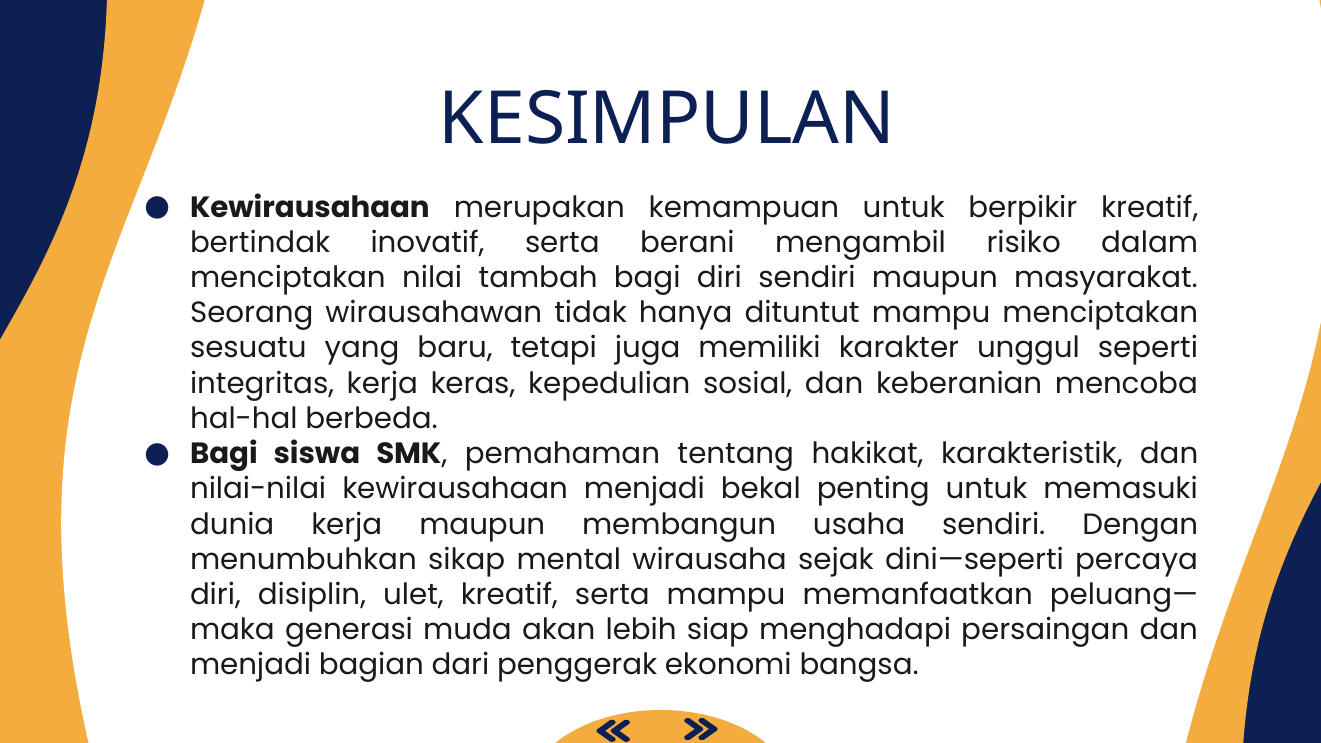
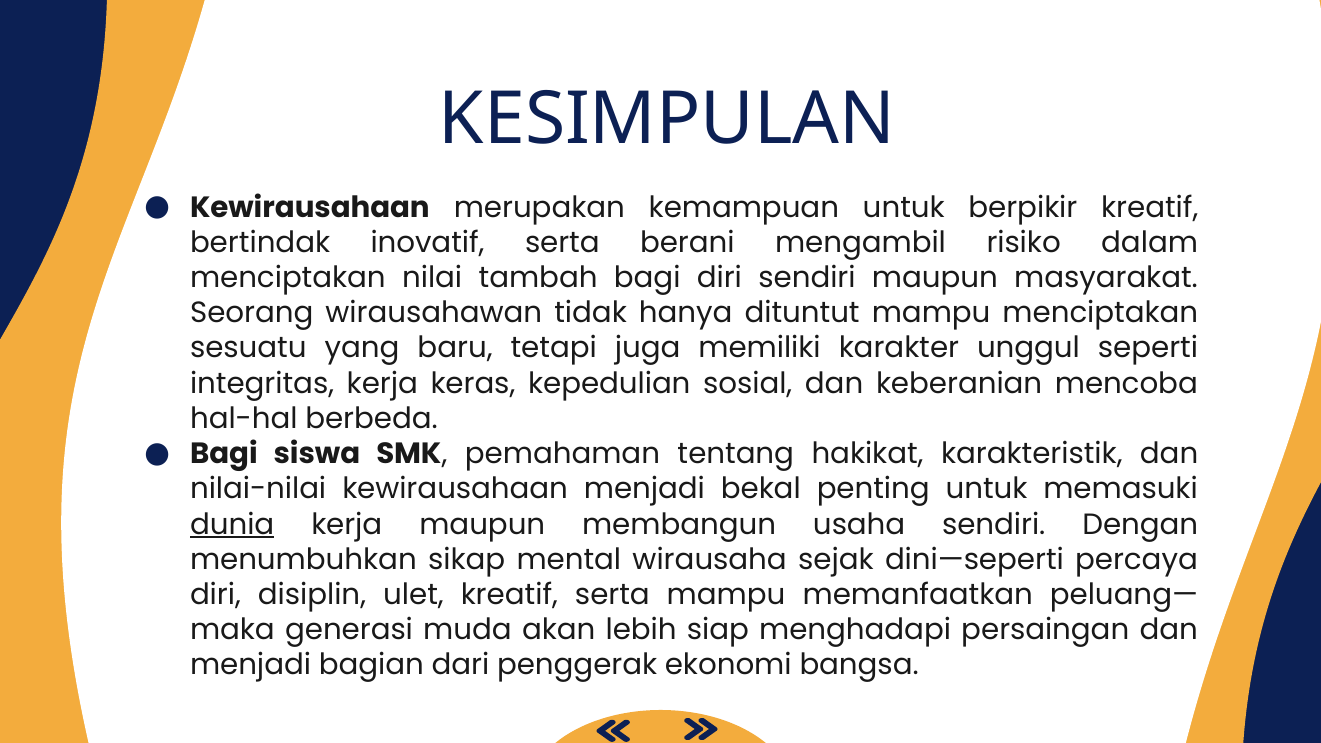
dunia underline: none -> present (232, 524)
